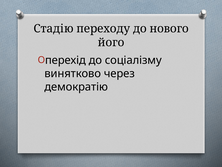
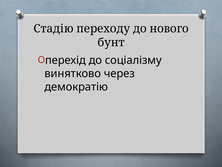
його: його -> бунт (111, 42)
